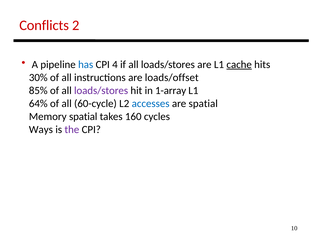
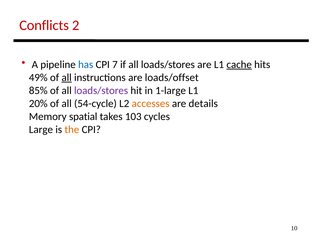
4: 4 -> 7 (115, 64)
30%: 30% -> 49% (38, 77)
all underline: none -> present (67, 77)
1-array: 1-array -> 1-large (171, 90)
64%: 64% -> 20% (38, 103)
60-cycle: 60-cycle -> 54-cycle (95, 103)
accesses colour: blue -> orange (151, 103)
are spatial: spatial -> details (203, 103)
160: 160 -> 103 (133, 116)
Ways: Ways -> Large (41, 129)
the colour: purple -> orange (72, 129)
